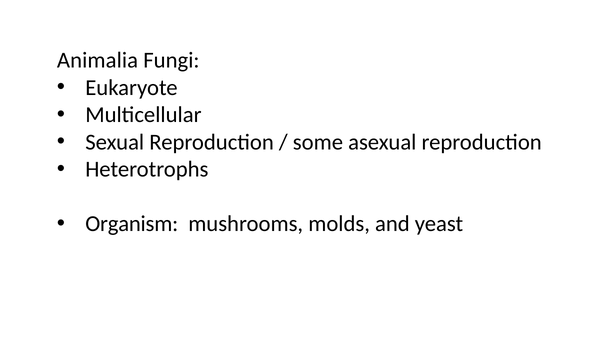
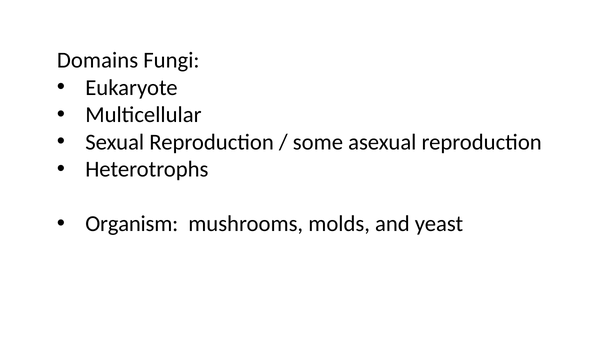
Animalia: Animalia -> Domains (98, 60)
